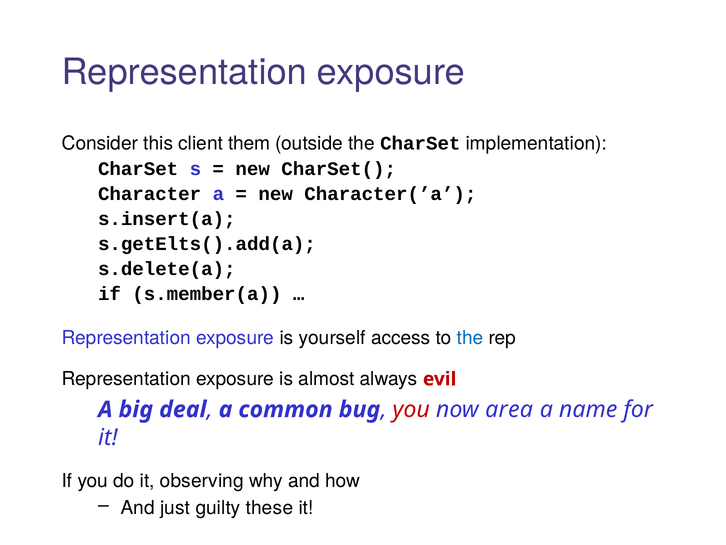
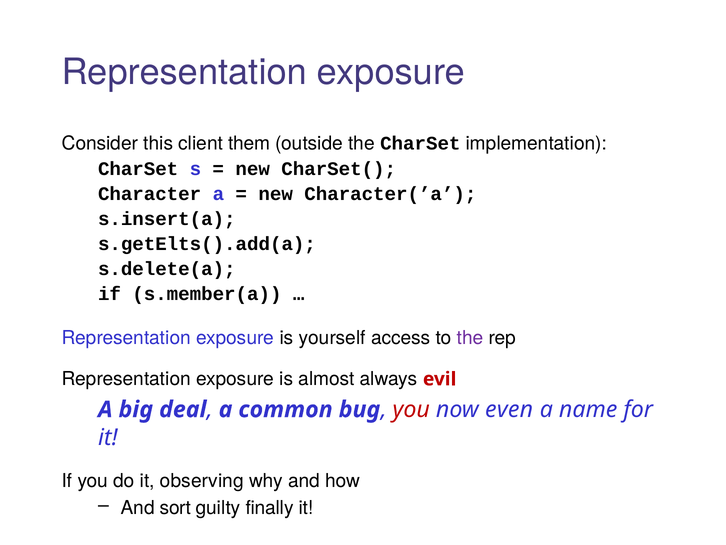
the colour: blue -> purple (470, 338)
area: area -> even (509, 409)
just: just -> sort (175, 507)
these: these -> finally (270, 507)
